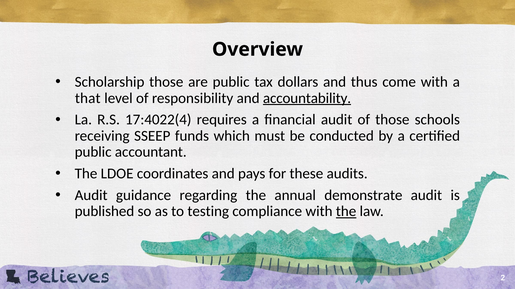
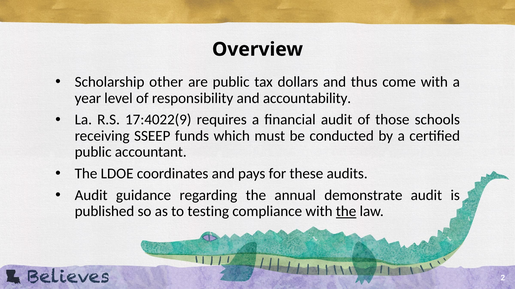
Scholarship those: those -> other (166, 82)
that: that -> year (88, 98)
accountability underline: present -> none (307, 98)
17:4022(4: 17:4022(4 -> 17:4022(9 (158, 120)
